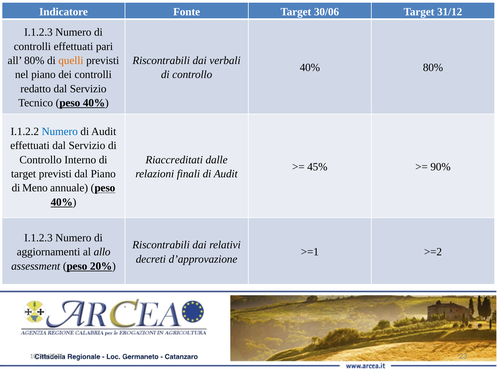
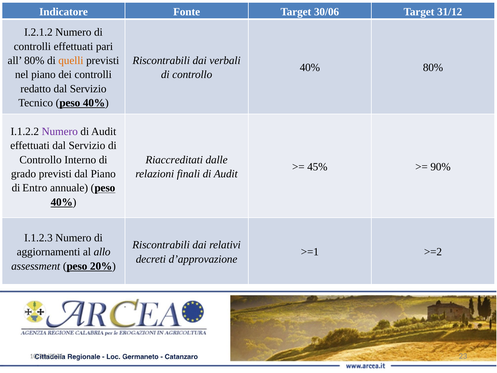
I.1.2.3: I.1.2.3 -> I.2.1.2 (38, 32)
Numero colour: blue -> purple (60, 131)
target: target -> grado (24, 174)
Meno: Meno -> Entro (35, 188)
